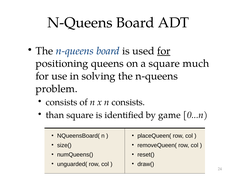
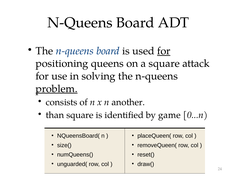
much: much -> attack (196, 64)
problem underline: none -> present (57, 89)
n consists: consists -> another (128, 102)
